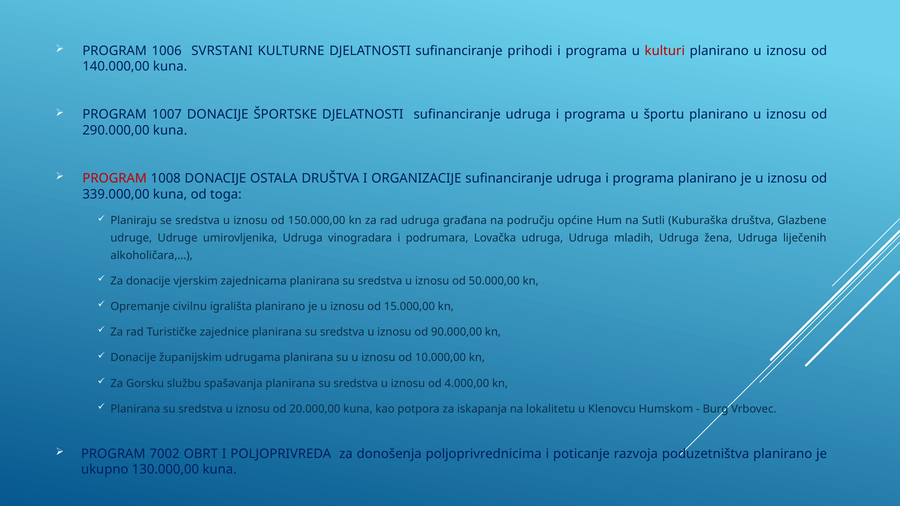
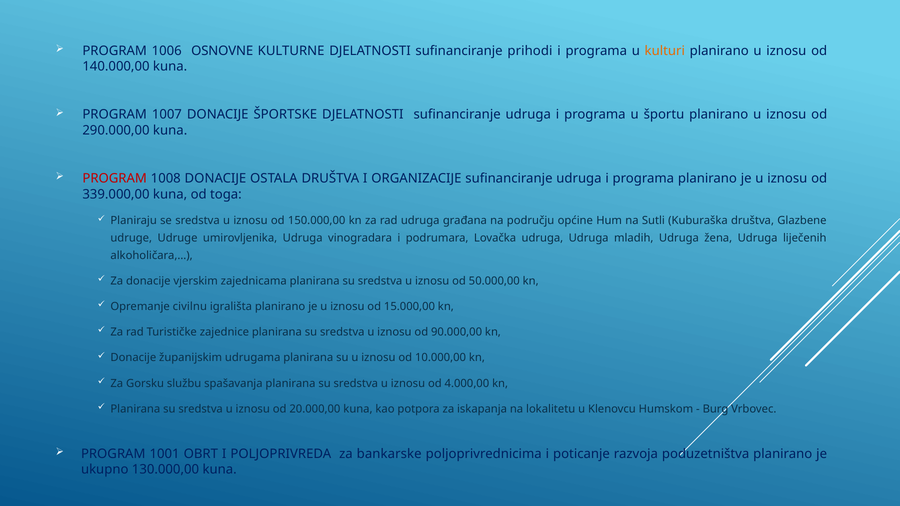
SVRSTANI: SVRSTANI -> OSNOVNE (222, 51)
kulturi colour: red -> orange (665, 51)
7002: 7002 -> 1001 (165, 454)
donošenja: donošenja -> bankarske (389, 454)
